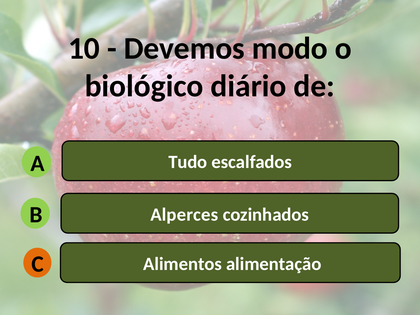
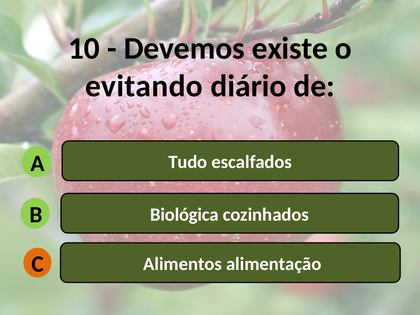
modo: modo -> existe (290, 48)
biológico: biológico -> evitando (144, 86)
Alperces: Alperces -> Biológica (184, 215)
